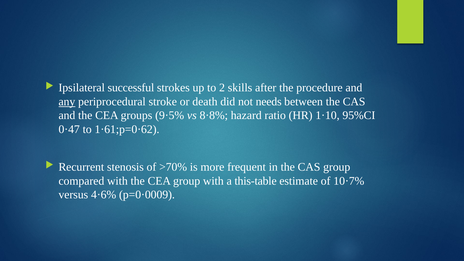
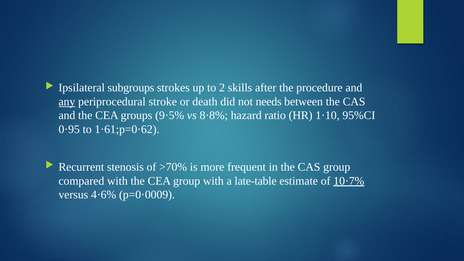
successful: successful -> subgroups (131, 88)
0·47: 0·47 -> 0·95 (69, 129)
this-table: this-table -> late-table (256, 181)
10·7% underline: none -> present (349, 181)
